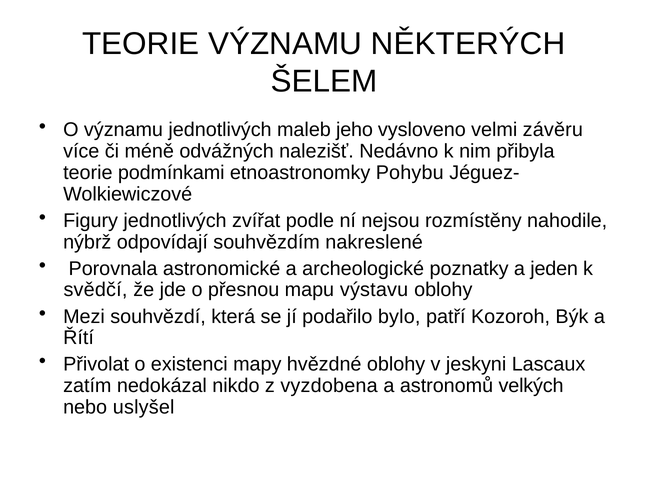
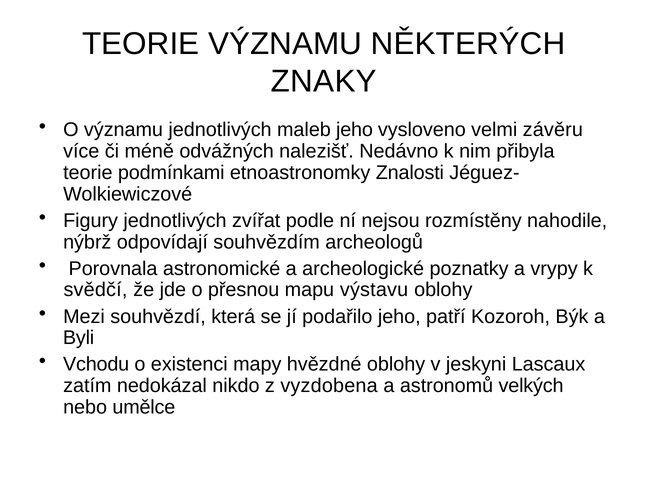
ŠELEM: ŠELEM -> ZNAKY (324, 82)
Pohybu: Pohybu -> Znalosti (410, 173)
nakreslené: nakreslené -> archeologů (374, 242)
jeden: jeden -> vrypy (554, 269)
podařilo bylo: bylo -> jeho (399, 316)
Řítí: Řítí -> Byli (79, 338)
Přivolat: Přivolat -> Vchodu (96, 364)
uslyšel: uslyšel -> umělce (144, 407)
